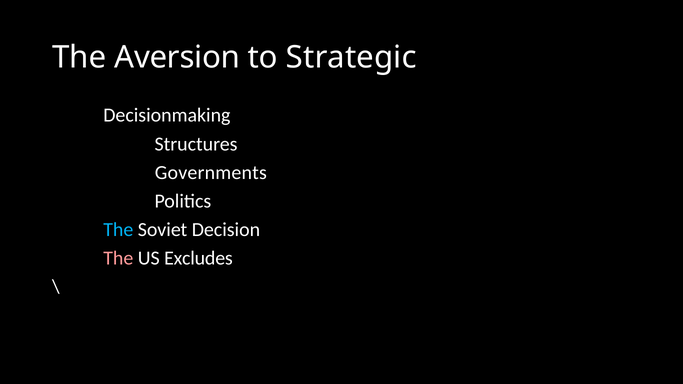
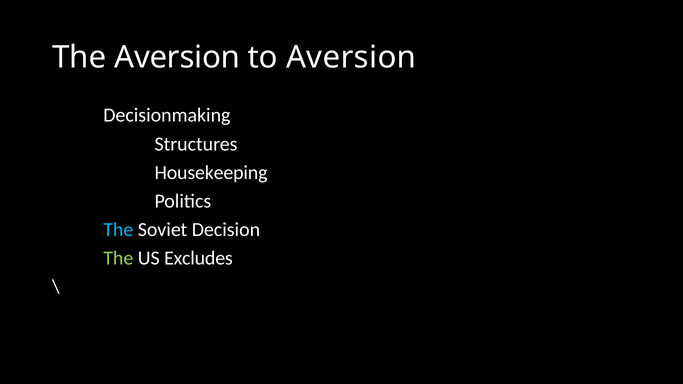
to Strategic: Strategic -> Aversion (351, 57)
Governments: Governments -> Housekeeping (211, 173)
The colour: pink -> light green (118, 258)
